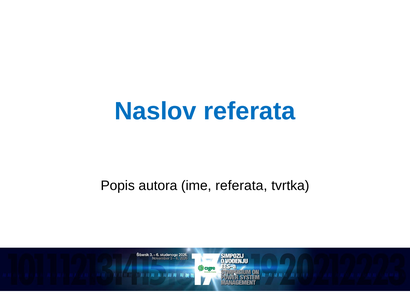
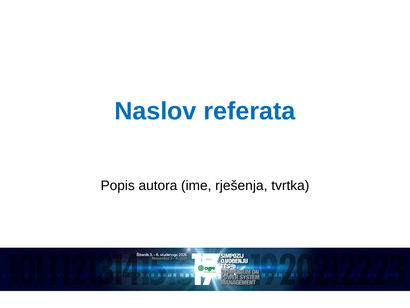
ime referata: referata -> rješenja (241, 185)
